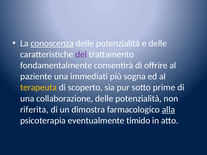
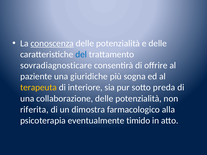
del colour: purple -> blue (81, 54)
fondamentalmente: fondamentalmente -> sovradiagnosticare (56, 66)
immediati: immediati -> giuridiche (89, 77)
scoperto: scoperto -> interiore (85, 88)
prime: prime -> preda (164, 88)
alla underline: present -> none (168, 110)
